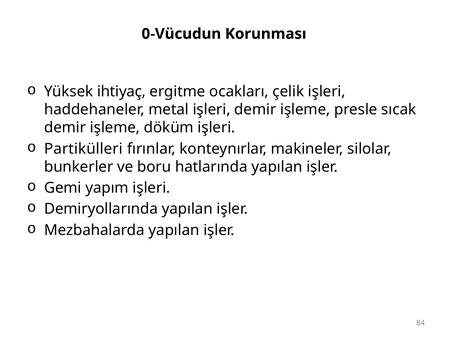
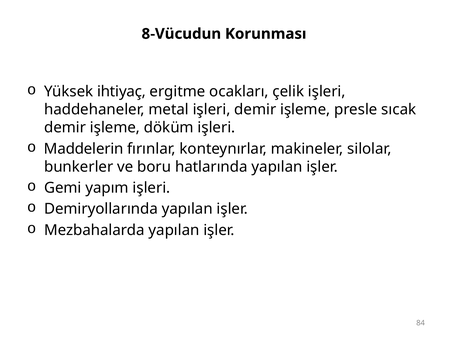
0-Vücudun: 0-Vücudun -> 8-Vücudun (181, 34)
Partikülleri: Partikülleri -> Maddelerin (84, 149)
